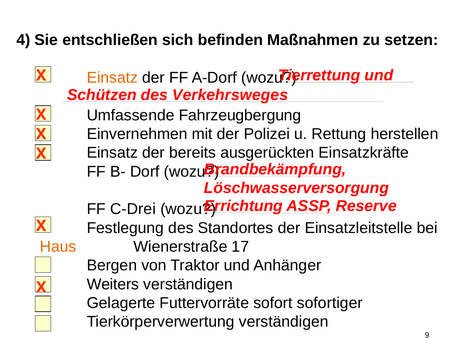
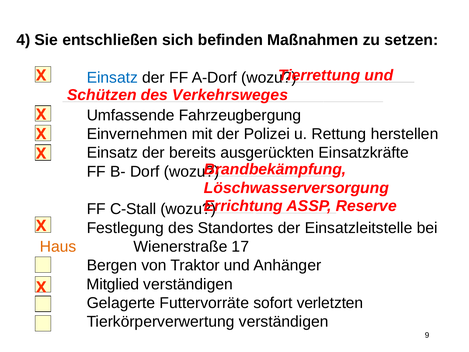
Einsatz colour: orange -> blue (112, 78)
C-Drei: C-Drei -> C-Stall (133, 209)
Weiters: Weiters -> Mitglied (113, 284)
sofortiger: sofortiger -> verletzten (330, 303)
